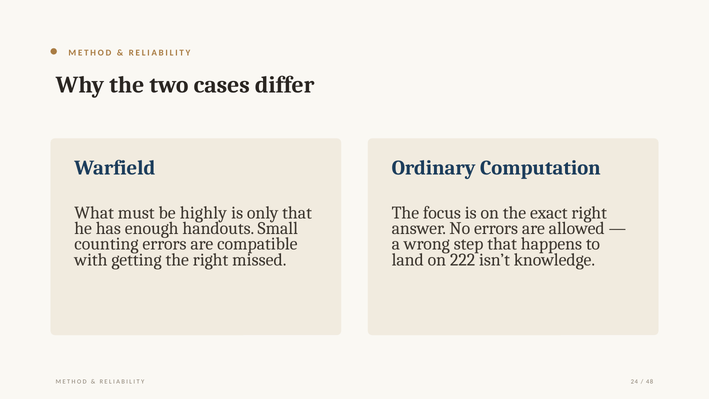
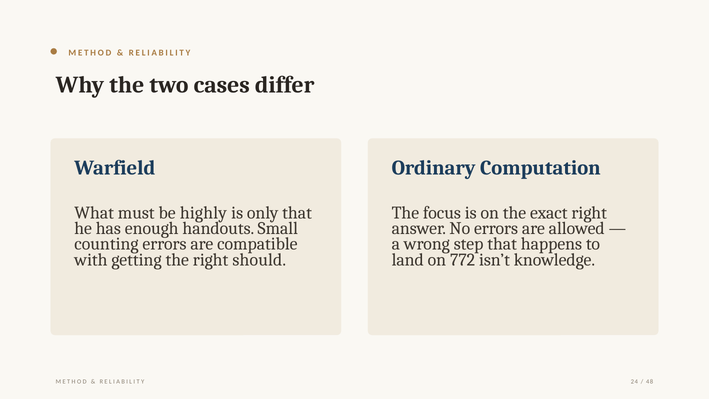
missed: missed -> should (259, 260)
222: 222 -> 772 (463, 260)
